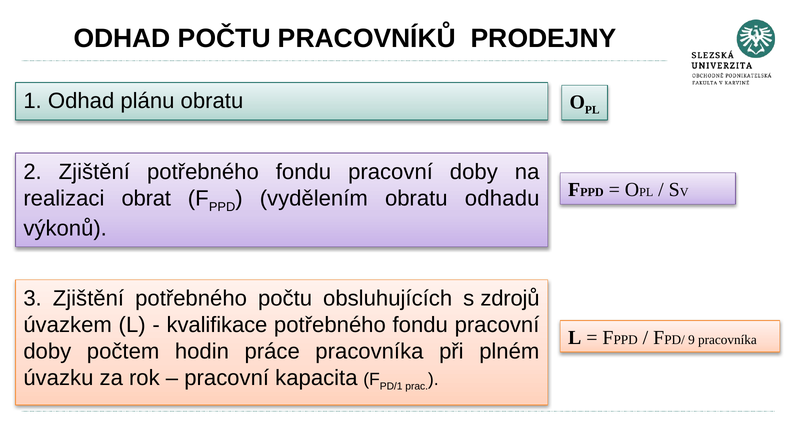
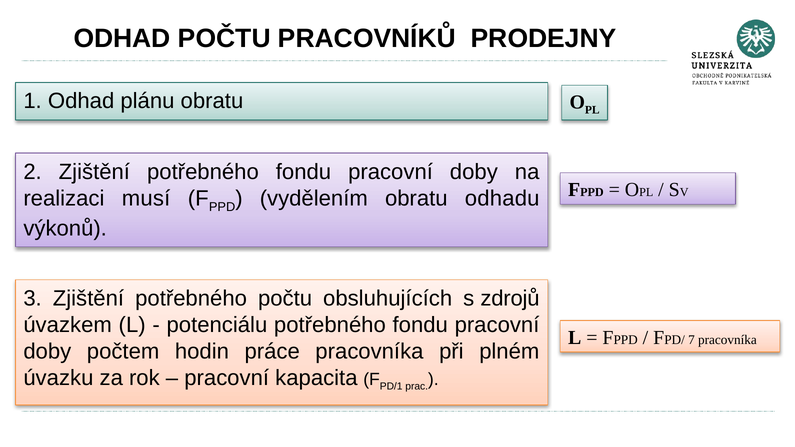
obrat: obrat -> musí (146, 198)
kvalifikace: kvalifikace -> potenciálu (217, 325)
9: 9 -> 7 (691, 340)
